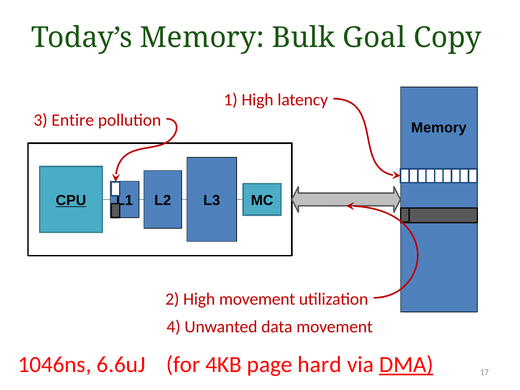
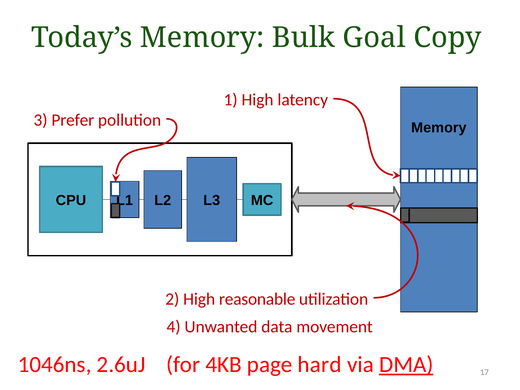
Entire: Entire -> Prefer (73, 120)
CPU underline: present -> none (71, 200)
High movement: movement -> reasonable (257, 299)
6.6uJ: 6.6uJ -> 2.6uJ (121, 365)
